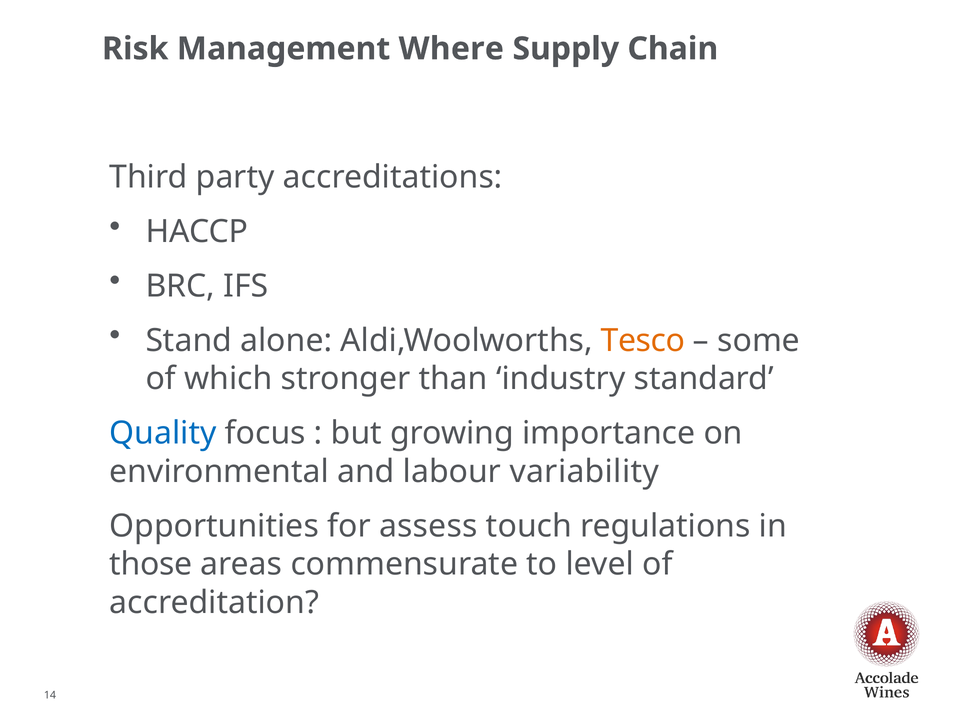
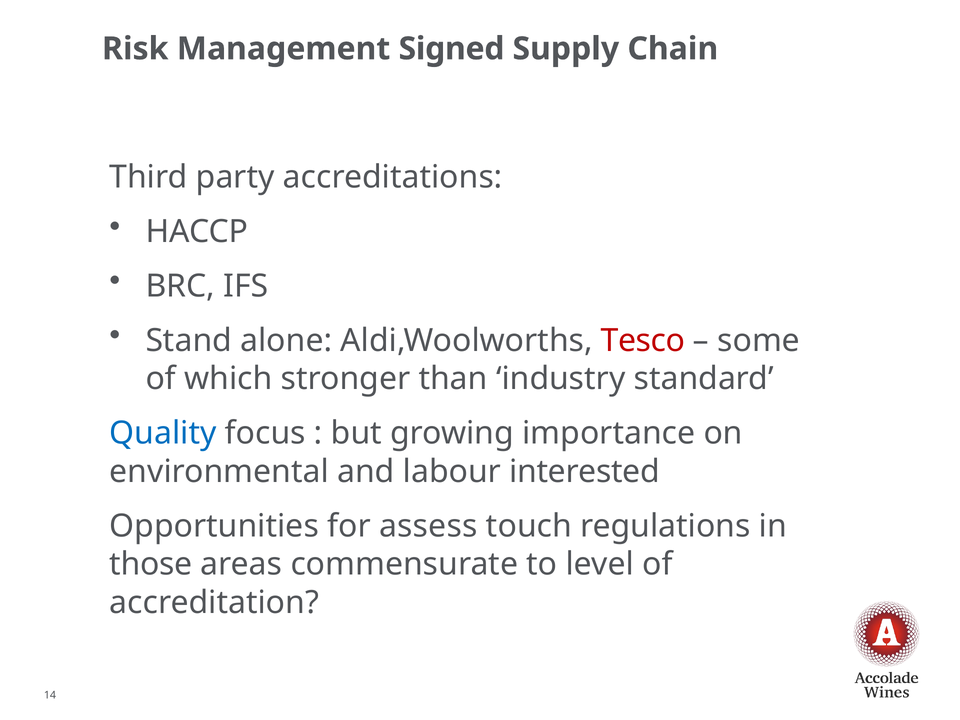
Where: Where -> Signed (452, 49)
Tesco colour: orange -> red (643, 340)
variability: variability -> interested (585, 472)
